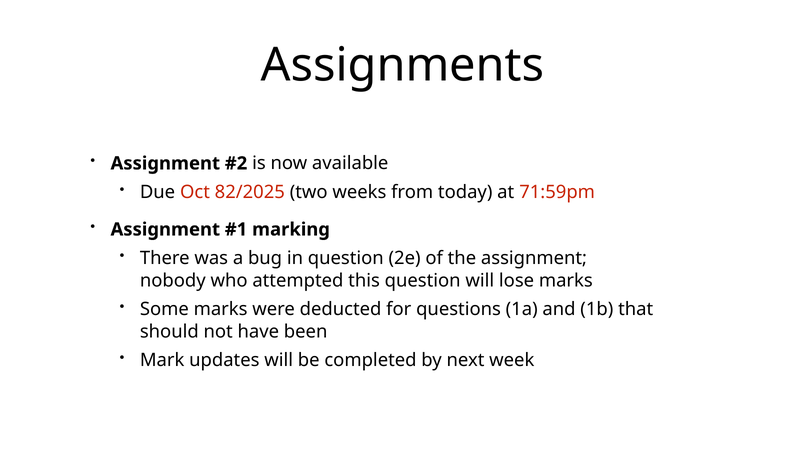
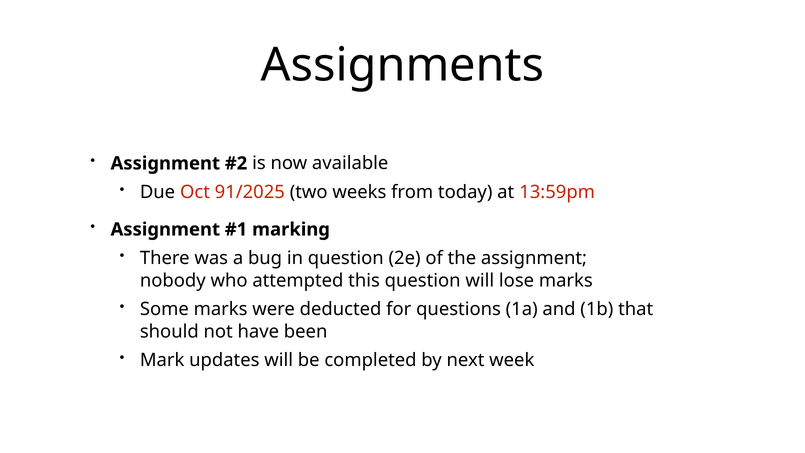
82/2025: 82/2025 -> 91/2025 (250, 192)
71:59pm: 71:59pm -> 13:59pm (557, 192)
